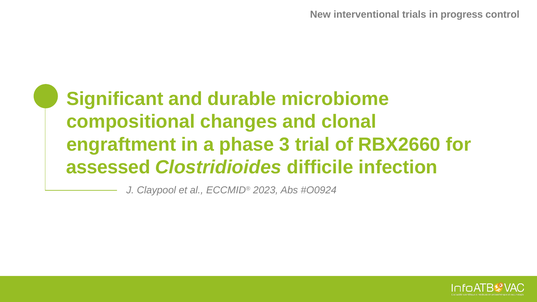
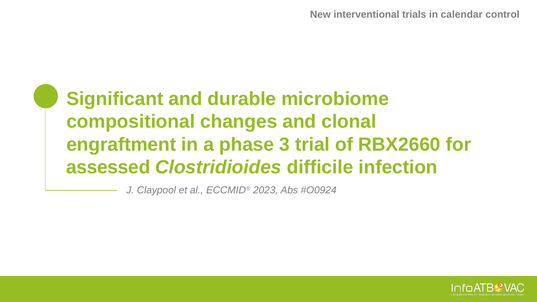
progress: progress -> calendar (462, 14)
